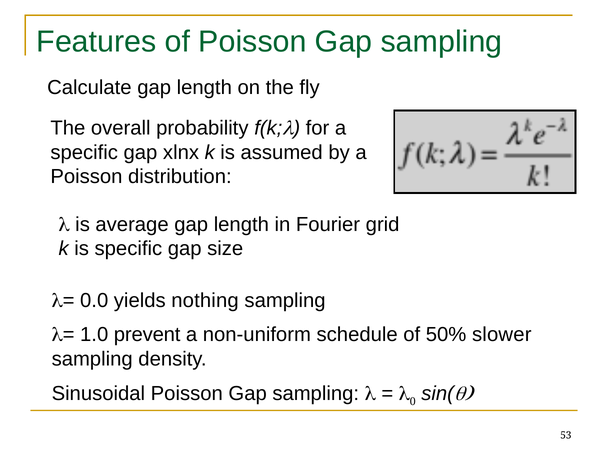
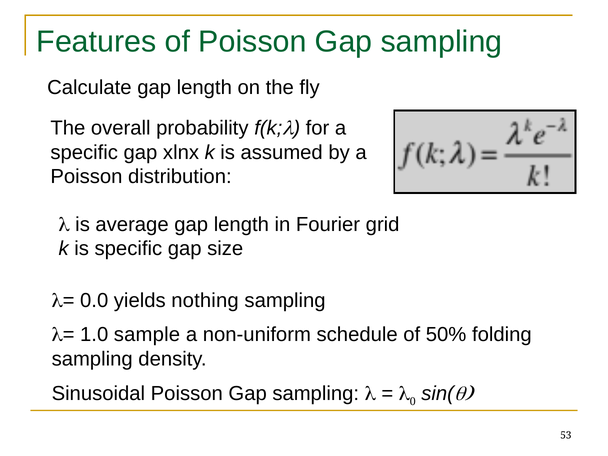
prevent: prevent -> sample (147, 335)
slower: slower -> folding (502, 335)
